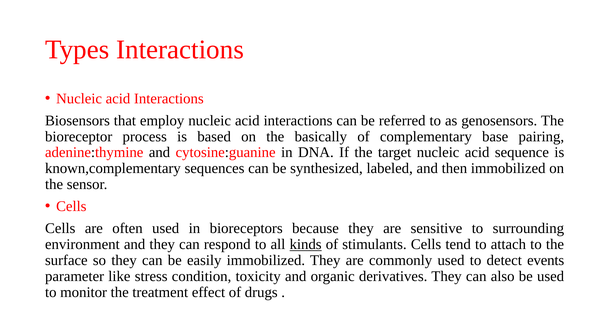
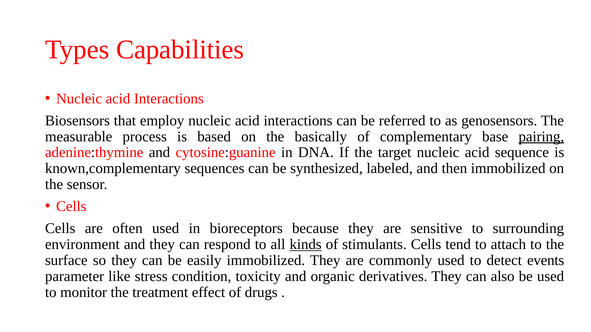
Types Interactions: Interactions -> Capabilities (180, 50)
bioreceptor: bioreceptor -> measurable (79, 137)
pairing underline: none -> present (541, 137)
